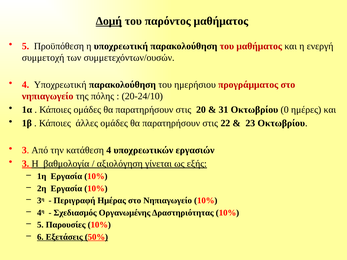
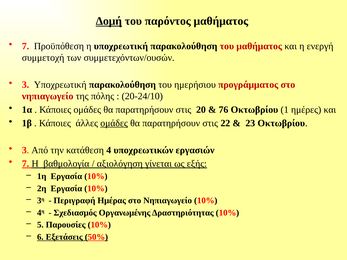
5: 5 -> 7 (26, 46)
4: 4 -> 3 (26, 85)
31: 31 -> 76 (223, 110)
0: 0 -> 1 (285, 110)
ομάδες underline: none -> present (114, 123)
3: 3 -> 7 (26, 164)
